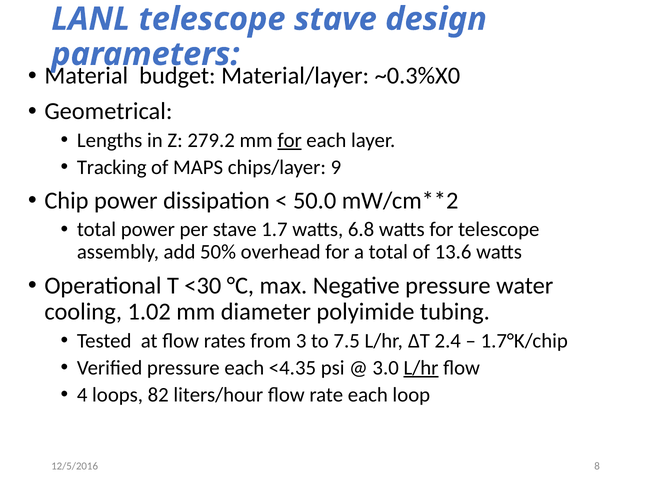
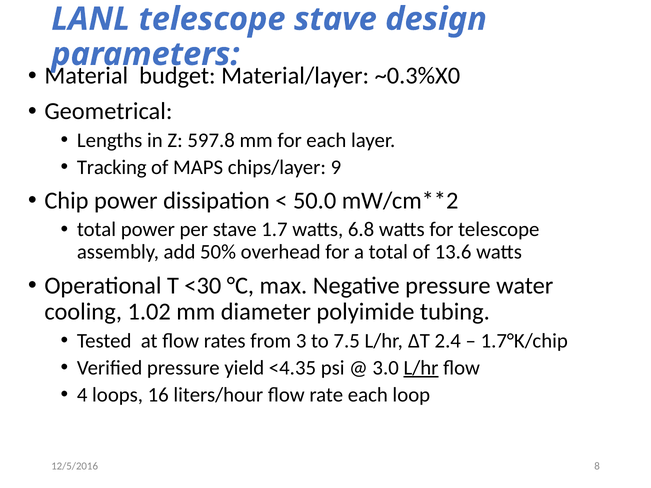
279.2: 279.2 -> 597.8 (211, 140)
for underline: present -> none (290, 140)
pressure each: each -> yield (244, 368)
82: 82 -> 16 (158, 395)
